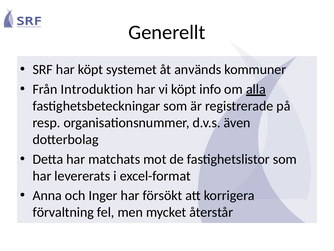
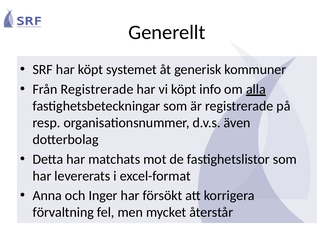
används: används -> generisk (198, 69)
Från Introduktion: Introduktion -> Registrerade (97, 89)
